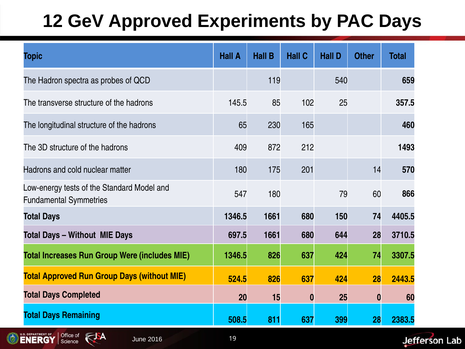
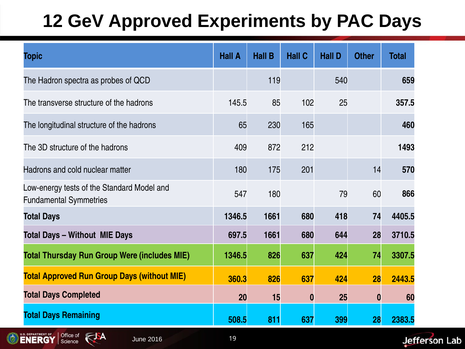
150: 150 -> 418 (341, 216)
Increases: Increases -> Thursday (60, 255)
524.5: 524.5 -> 360.3 (238, 279)
